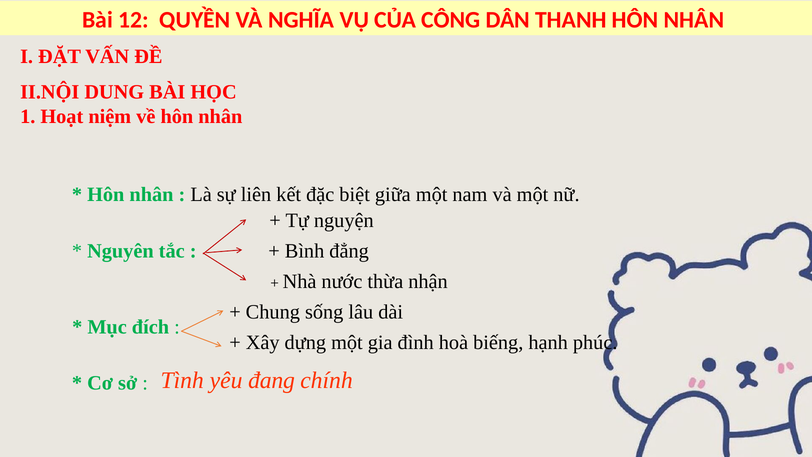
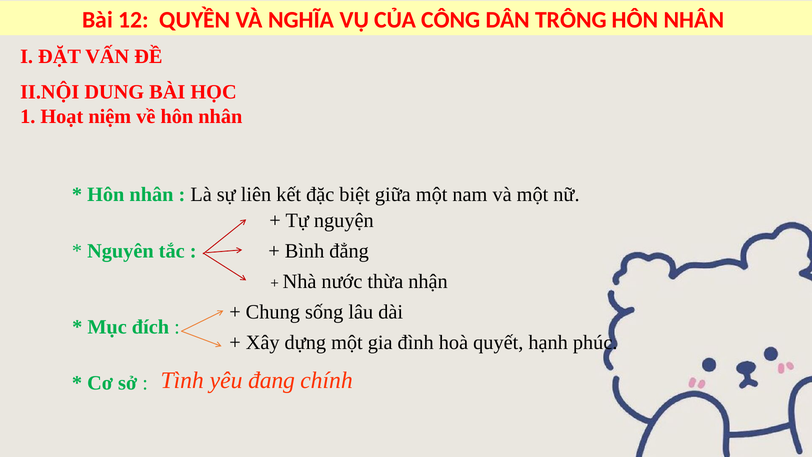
THANH: THANH -> TRÔNG (571, 20)
biếng: biếng -> quyết (498, 342)
